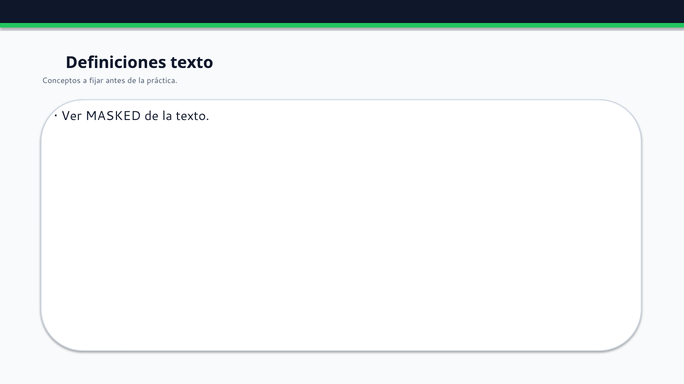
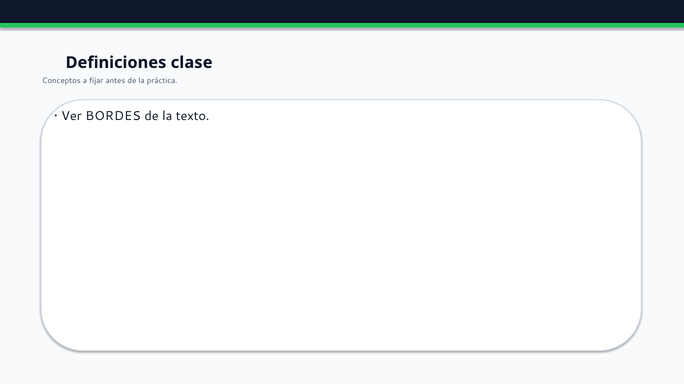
Definiciones texto: texto -> clase (192, 63)
MASKED: MASKED -> BORDES (113, 116)
